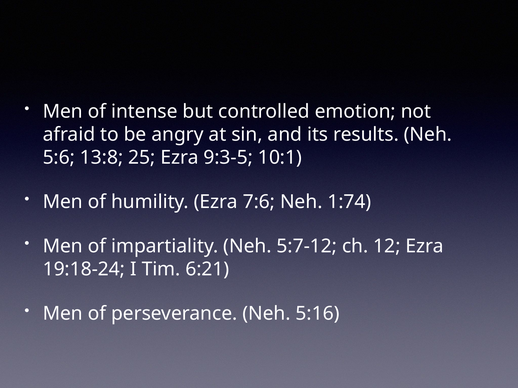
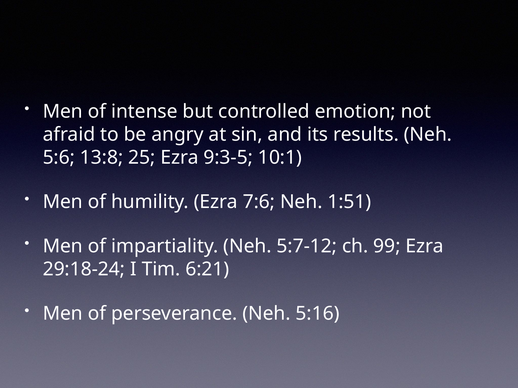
1:74: 1:74 -> 1:51 (349, 202)
12: 12 -> 99 (387, 246)
19:18-24: 19:18-24 -> 29:18-24 (84, 269)
